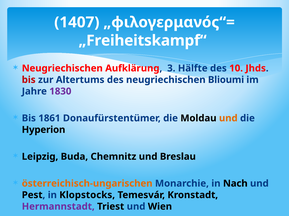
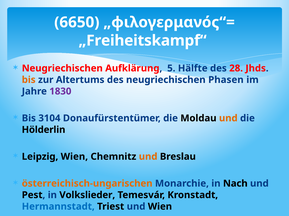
1407: 1407 -> 6650 (77, 22)
3: 3 -> 5 (171, 68)
10: 10 -> 28 (236, 68)
bis colour: red -> orange (29, 80)
Blioumi: Blioumi -> Phasen (226, 80)
1861: 1861 -> 3104 (49, 119)
Hyperion: Hyperion -> Hölderlin (44, 130)
Leipzig Buda: Buda -> Wien (74, 157)
und colour: black -> orange (148, 157)
Klopstocks: Klopstocks -> Volkslieder (87, 196)
Hermannstadt colour: purple -> blue (58, 207)
